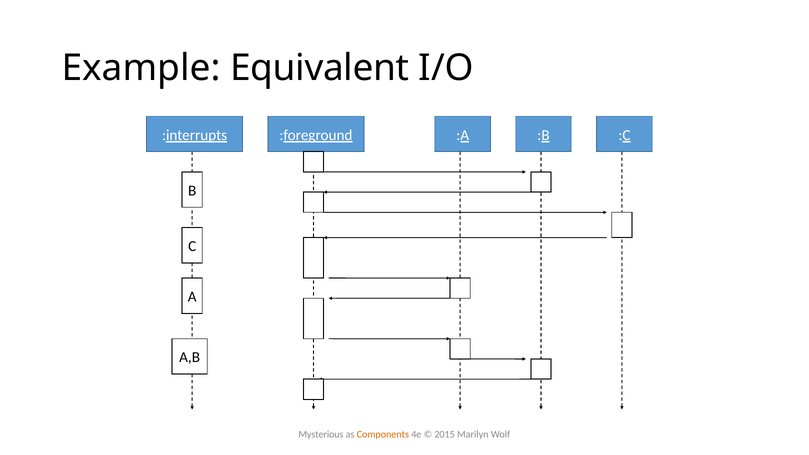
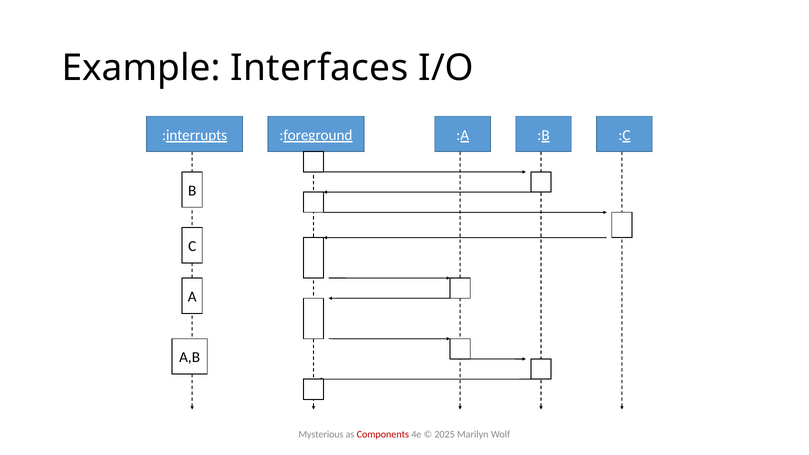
Equivalent: Equivalent -> Interfaces (319, 68)
Components colour: orange -> red (383, 434)
2015: 2015 -> 2025 (445, 434)
